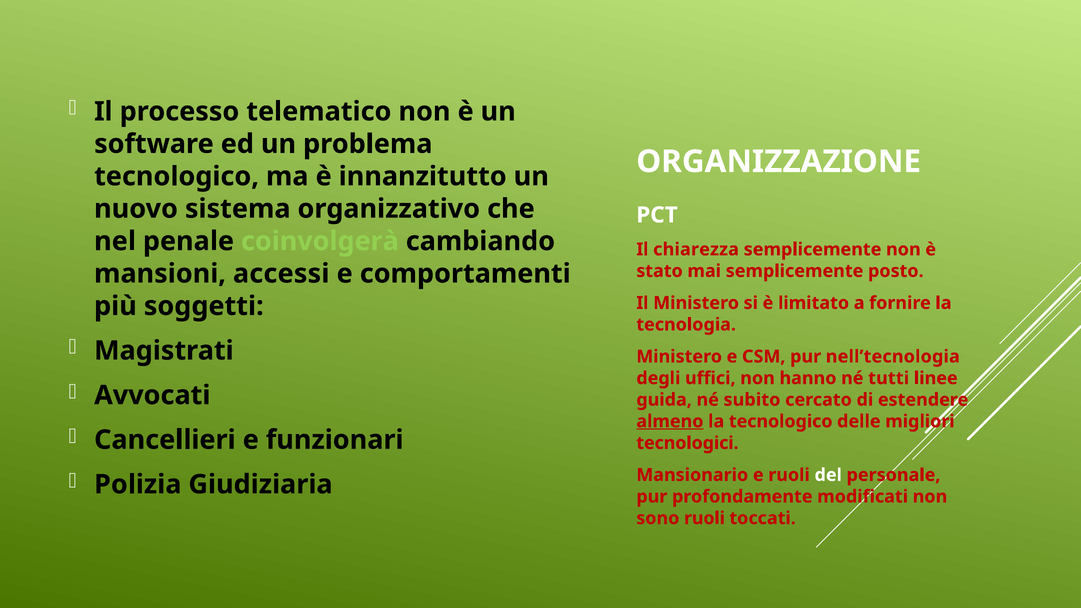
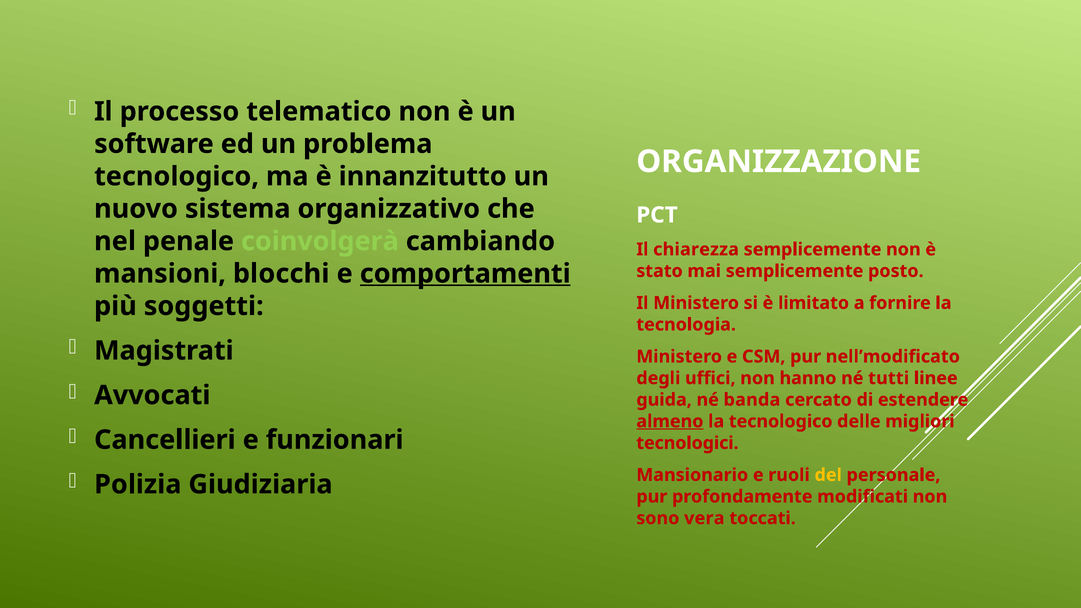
accessi: accessi -> blocchi (281, 274)
comportamenti underline: none -> present (465, 274)
nell’tecnologia: nell’tecnologia -> nell’modificato (893, 357)
subito: subito -> banda (752, 400)
del colour: white -> yellow (828, 475)
sono ruoli: ruoli -> vera (704, 518)
